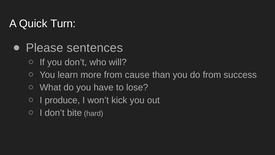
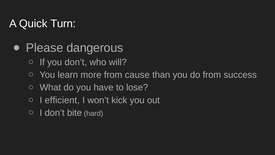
sentences: sentences -> dangerous (95, 48)
produce: produce -> efficient (62, 100)
